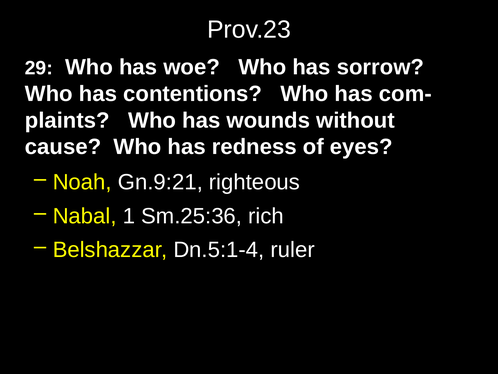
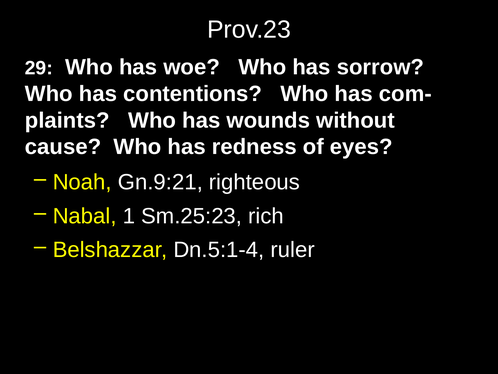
Sm.25:36: Sm.25:36 -> Sm.25:23 (192, 216)
